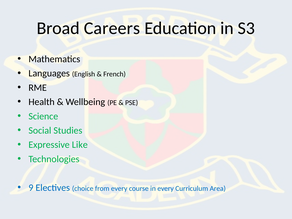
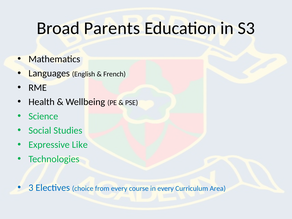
Careers: Careers -> Parents (112, 28)
9: 9 -> 3 (31, 188)
